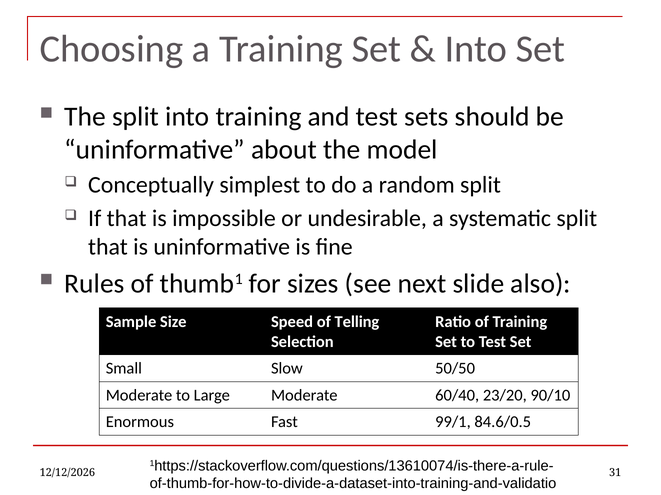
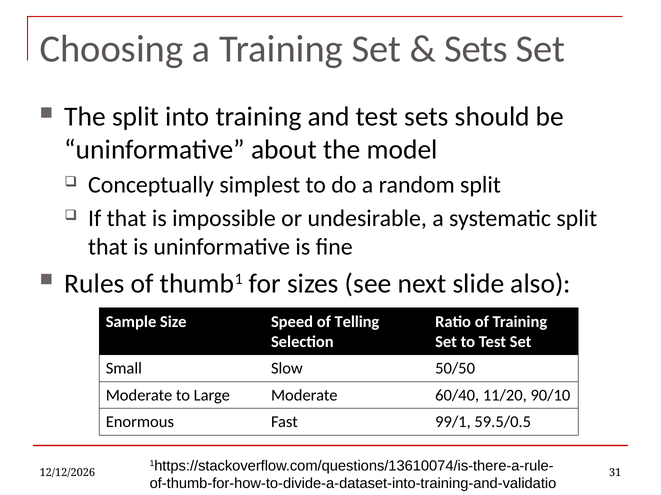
Into: Into -> Sets (476, 49)
23/20: 23/20 -> 11/20 (505, 396)
84.6/0.5: 84.6/0.5 -> 59.5/0.5 (503, 423)
